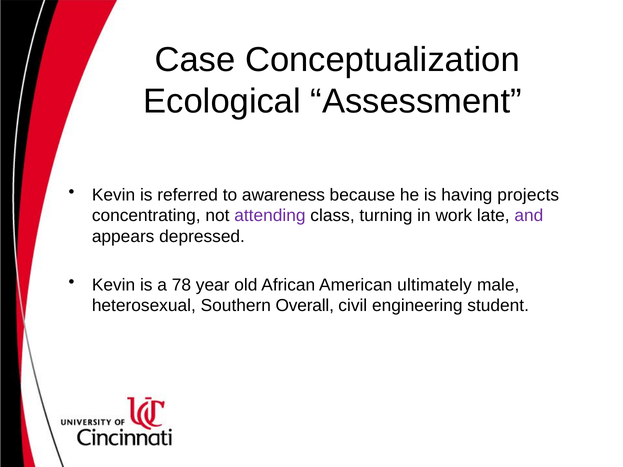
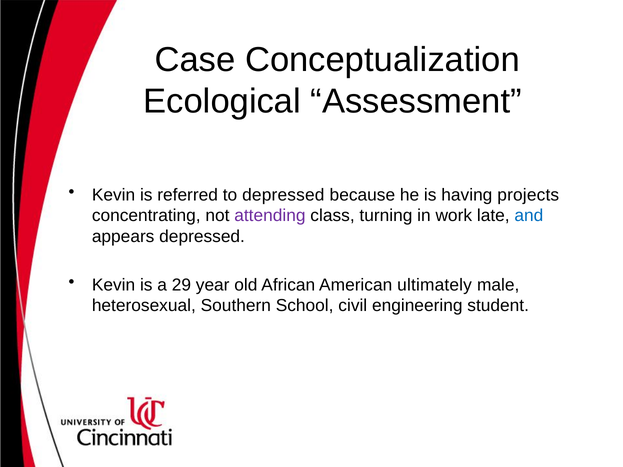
to awareness: awareness -> depressed (283, 195)
and colour: purple -> blue (529, 216)
78: 78 -> 29 (181, 285)
Overall: Overall -> School (305, 306)
